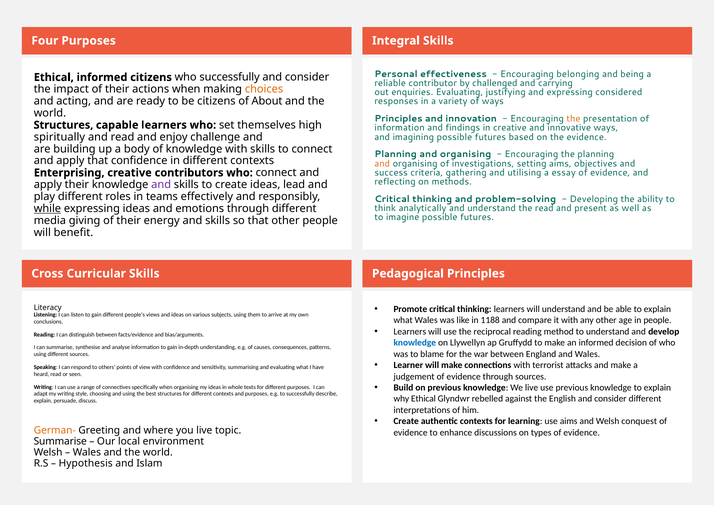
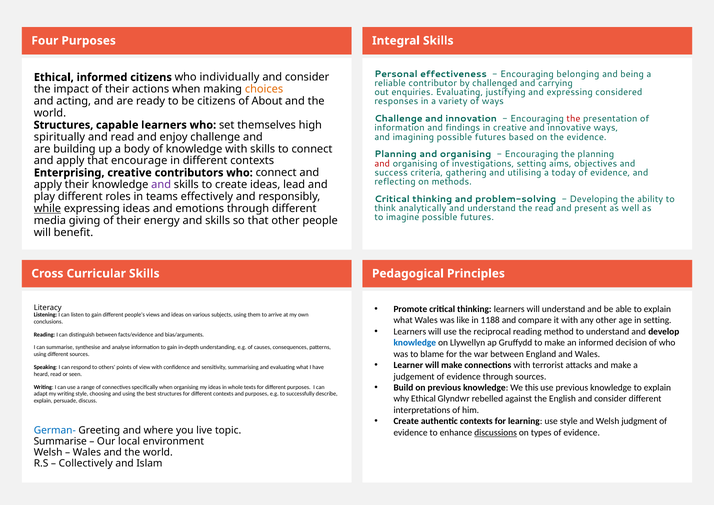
who successfully: successfully -> individually (230, 77)
Principles: Principles -> Challenge (399, 119)
the colour: orange -> red (573, 119)
that confidence: confidence -> encourage (139, 161)
and colour: orange -> red (382, 163)
essay: essay -> today (564, 172)
in people: people -> setting (657, 320)
We live: live -> this (532, 388)
use aims: aims -> style (569, 421)
conquest: conquest -> judgment (639, 421)
German- colour: orange -> blue (55, 430)
discussions underline: none -> present (496, 432)
Hypothesis: Hypothesis -> Collectively (86, 463)
